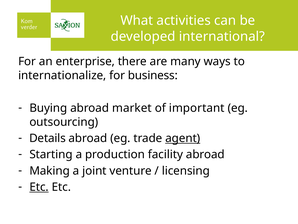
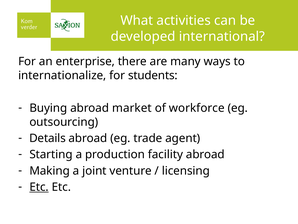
business: business -> students (153, 75)
important: important -> workforce (197, 108)
agent underline: present -> none (183, 138)
